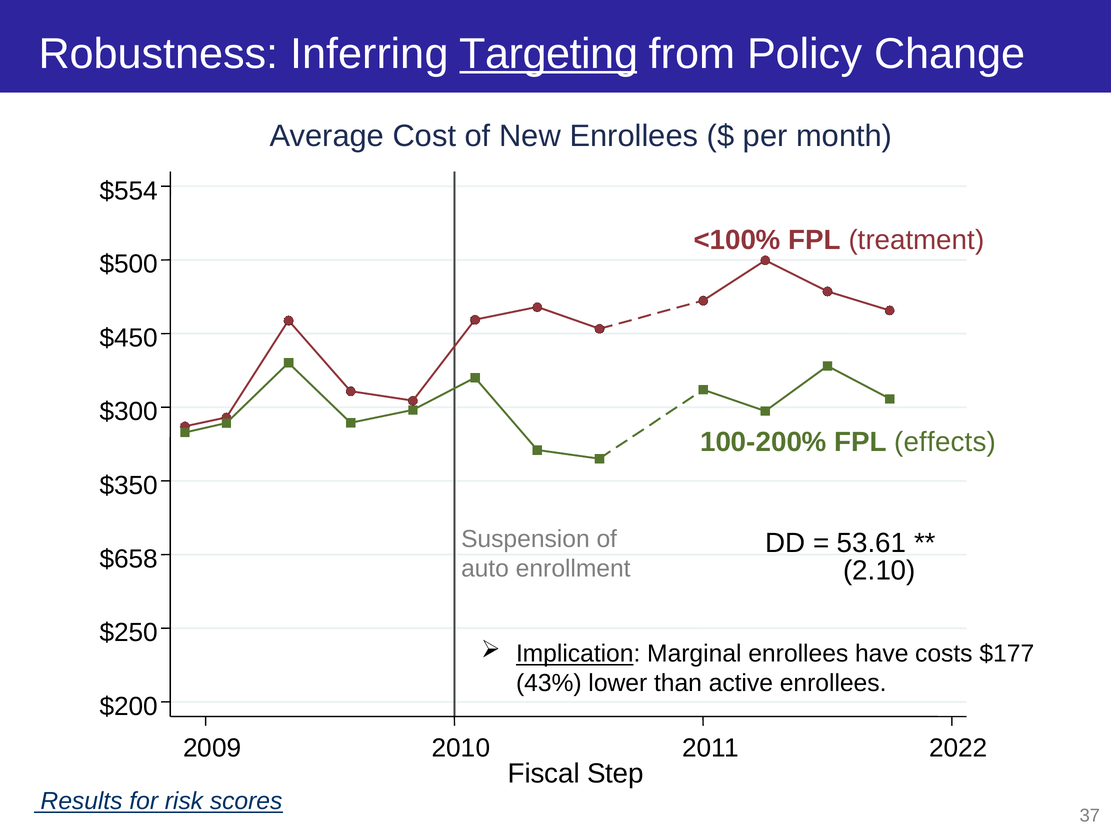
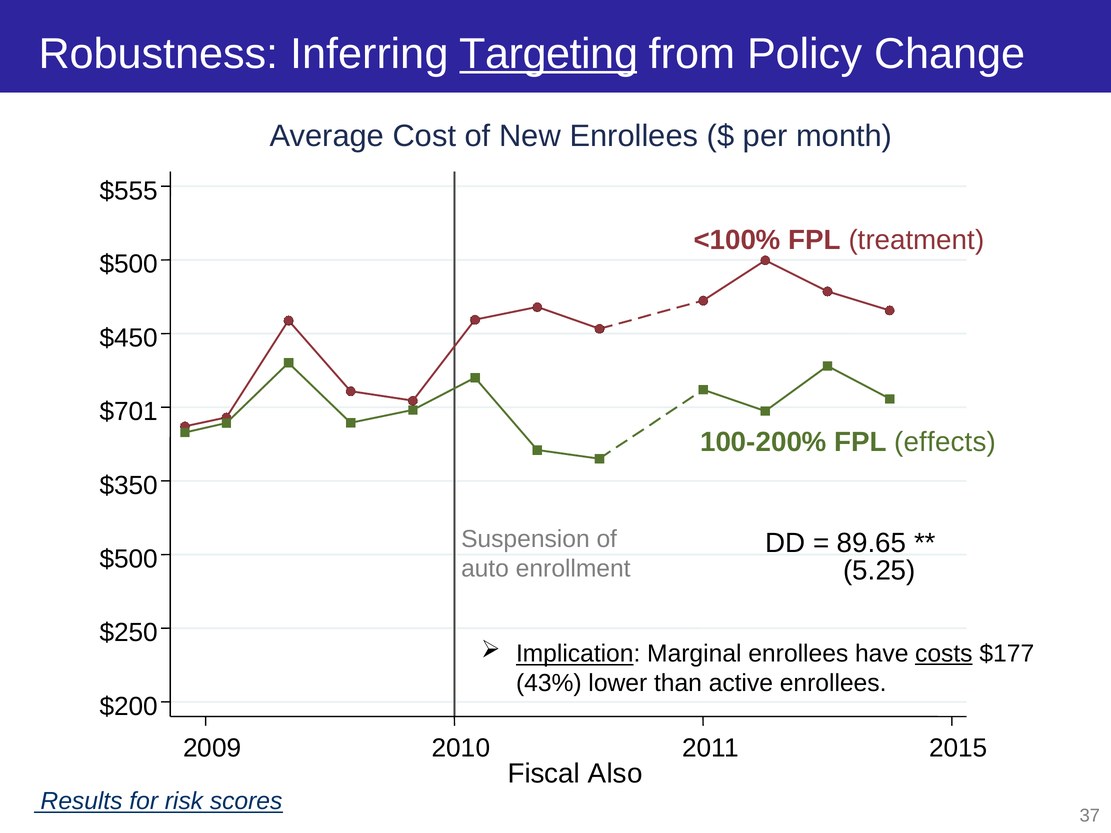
$554: $554 -> $555 (129, 191)
$300: $300 -> $701 (129, 412)
53.61: 53.61 -> 89.65 (872, 543)
$658: $658 -> $500 (129, 559)
2.10: 2.10 -> 5.25 (879, 571)
costs underline: none -> present (944, 654)
2022: 2022 -> 2015 (958, 748)
Step: Step -> Also (615, 774)
